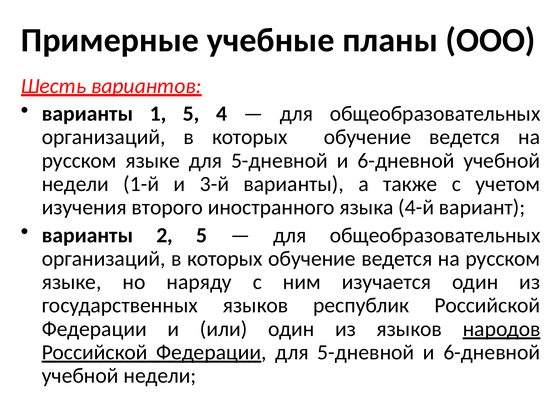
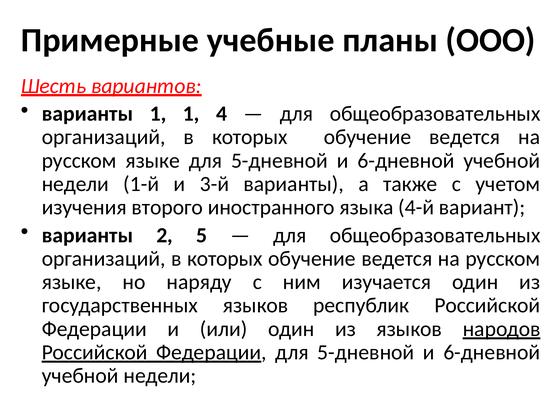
1 5: 5 -> 1 (191, 114)
